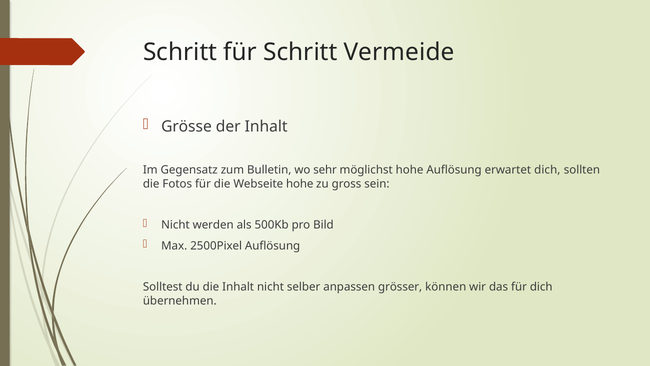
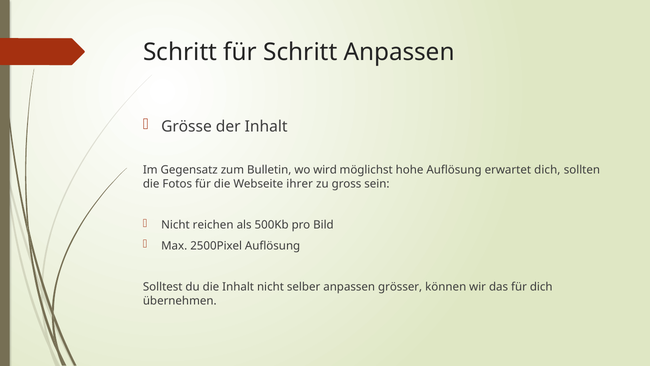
Schritt Vermeide: Vermeide -> Anpassen (399, 52)
sehr: sehr -> wird (325, 170)
Webseite hohe: hohe -> ihrer (300, 184)
werden: werden -> reichen (213, 225)
